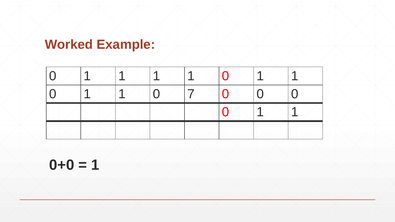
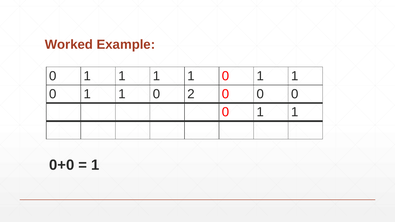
7: 7 -> 2 (191, 94)
